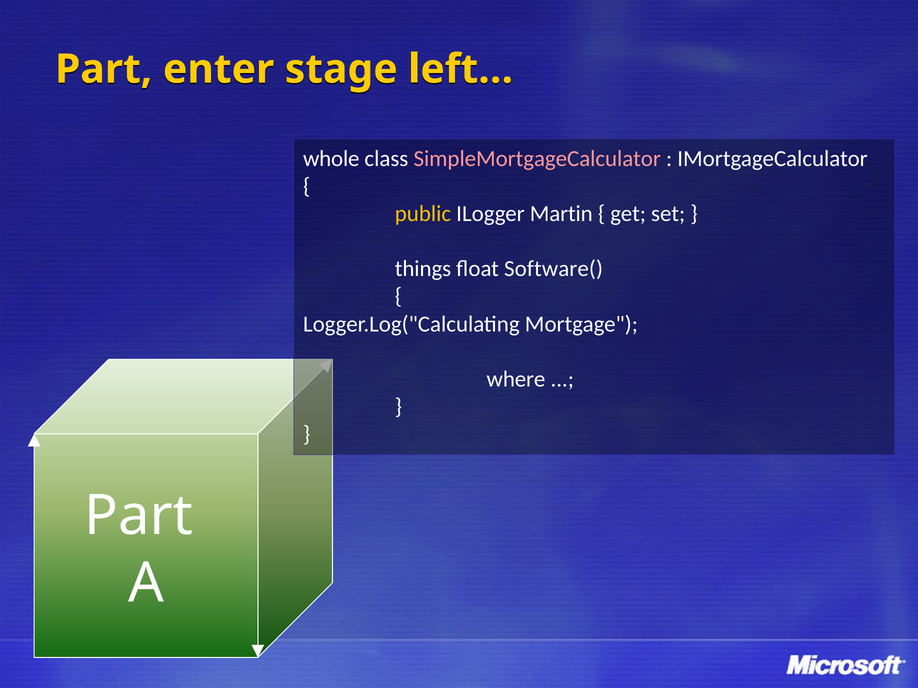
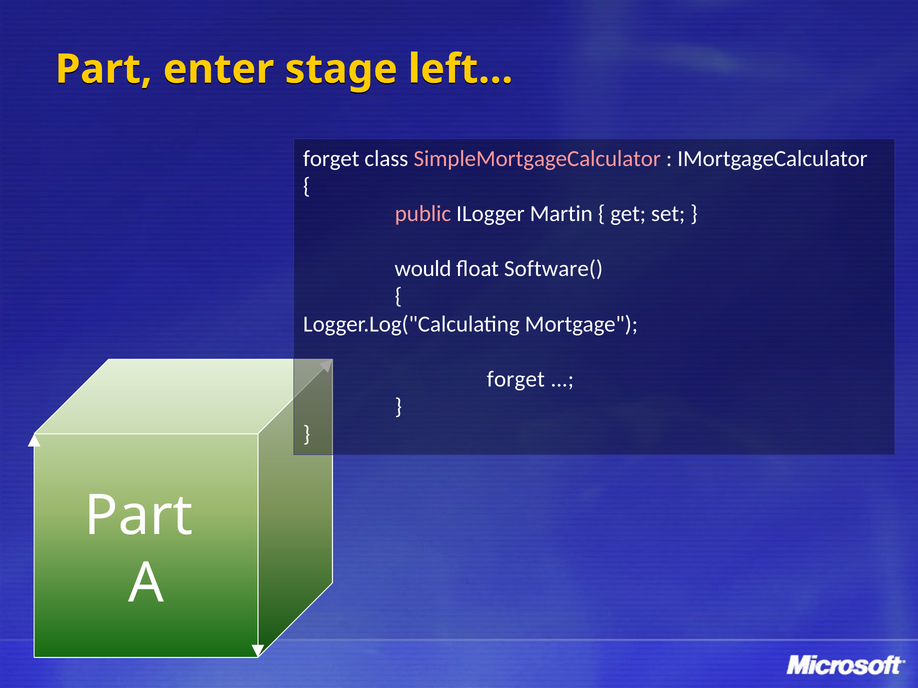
whole: whole -> forget (331, 159)
public colour: yellow -> pink (423, 214)
things: things -> would (423, 269)
where: where -> forget (516, 379)
